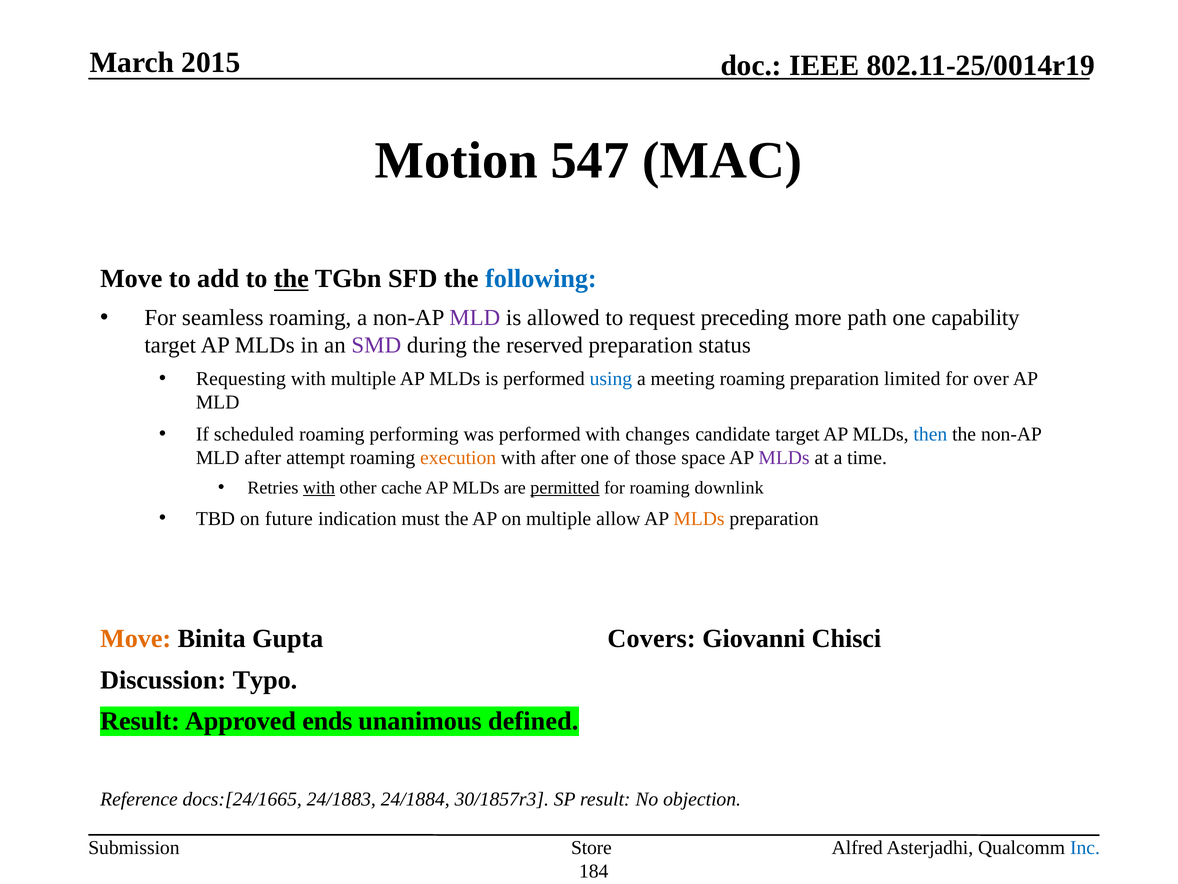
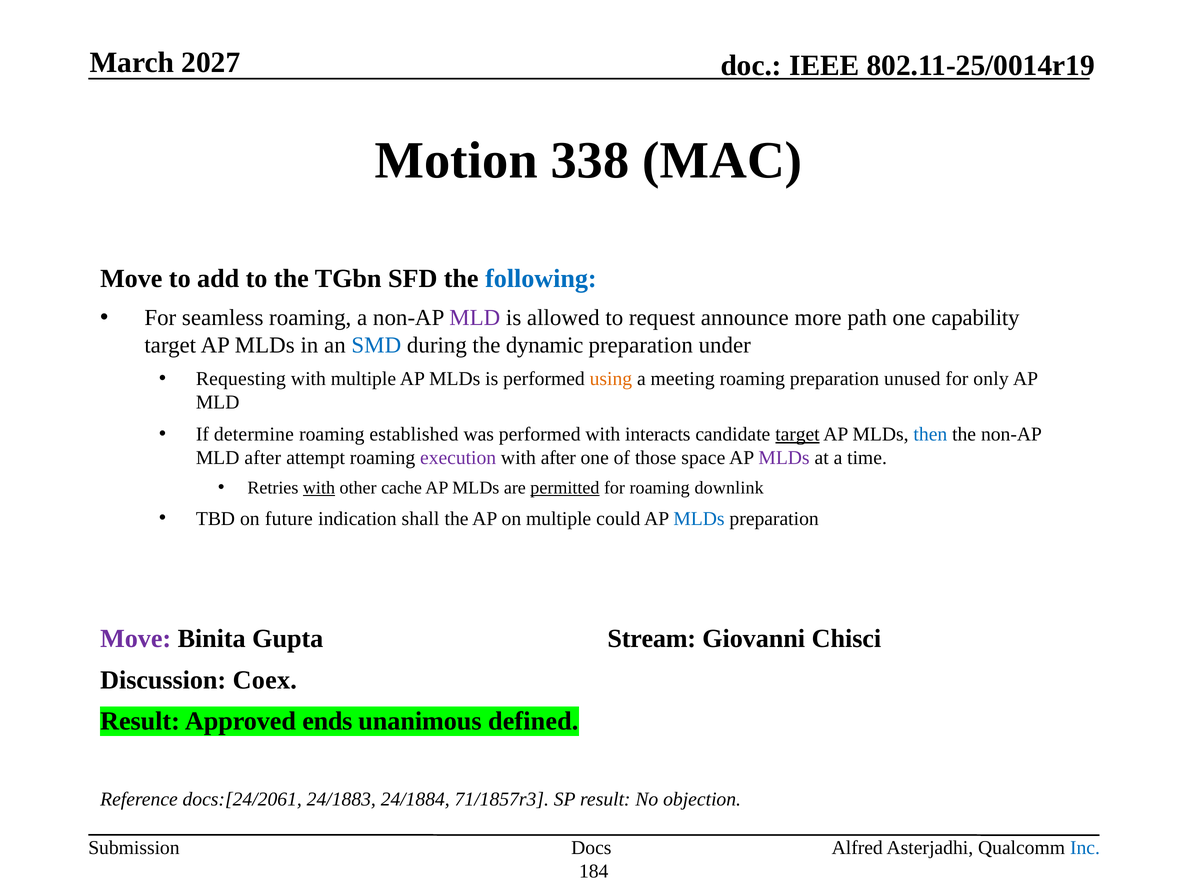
2015: 2015 -> 2027 (211, 62)
547: 547 -> 338 (590, 161)
the underline: present -> none (291, 279)
preceding: preceding -> announce (745, 318)
SMD colour: purple -> blue (376, 345)
reserved: reserved -> dynamic (545, 345)
status: status -> under (725, 345)
using colour: blue -> orange (611, 379)
limited: limited -> unused (912, 379)
over: over -> only (991, 379)
scheduled: scheduled -> determine (254, 434)
performing: performing -> established (414, 434)
changes: changes -> interacts (658, 434)
target underline: none -> present (797, 434)
execution colour: orange -> purple (458, 458)
must: must -> shall (420, 518)
allow: allow -> could (618, 518)
MLDs colour: orange -> blue (699, 518)
Move colour: orange -> purple (136, 638)
Covers: Covers -> Stream (652, 638)
Typo: Typo -> Coex (265, 680)
docs:[24/1665: docs:[24/1665 -> docs:[24/2061 (242, 799)
30/1857r3: 30/1857r3 -> 71/1857r3 (502, 799)
Store: Store -> Docs (591, 847)
